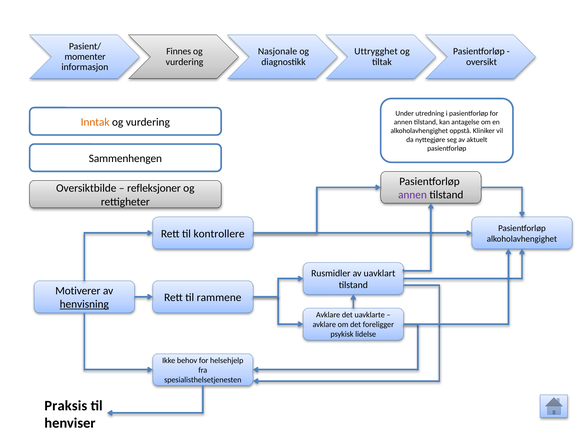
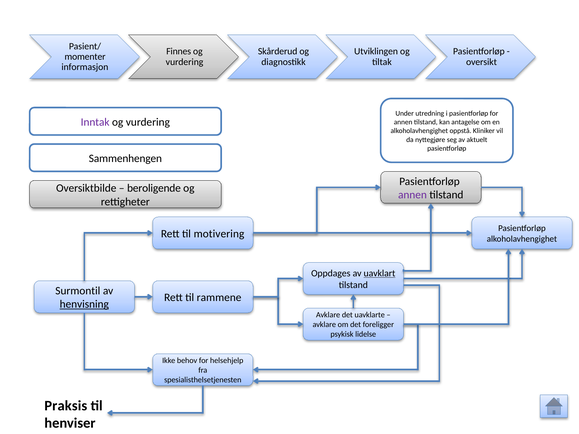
Nasjonale: Nasjonale -> Skårderud (278, 51)
Uttrygghet: Uttrygghet -> Utviklingen (376, 51)
Inntak colour: orange -> purple (95, 122)
refleksjoner: refleksjoner -> beroligende (154, 188)
kontrollere: kontrollere -> motivering (219, 234)
Rusmidler: Rusmidler -> Oppdages (331, 274)
uavklart underline: none -> present (379, 274)
Motiverer: Motiverer -> Surmontil (78, 291)
